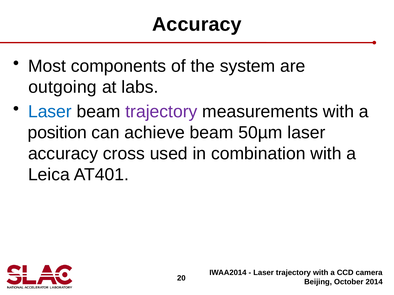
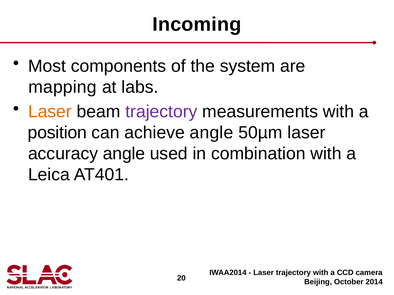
Accuracy: Accuracy -> Incoming (197, 24)
outgoing: outgoing -> mapping (62, 87)
Laser colour: blue -> orange (50, 112)
achieve beam: beam -> angle (211, 133)
accuracy cross: cross -> angle (124, 154)
